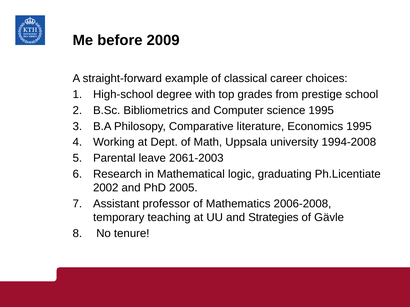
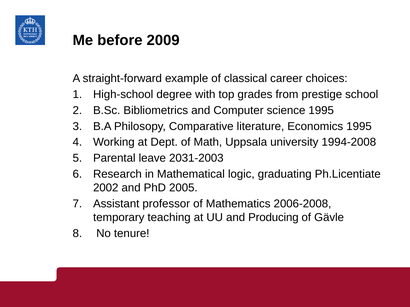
2061-2003: 2061-2003 -> 2031-2003 (196, 158)
Strategies: Strategies -> Producing (273, 218)
